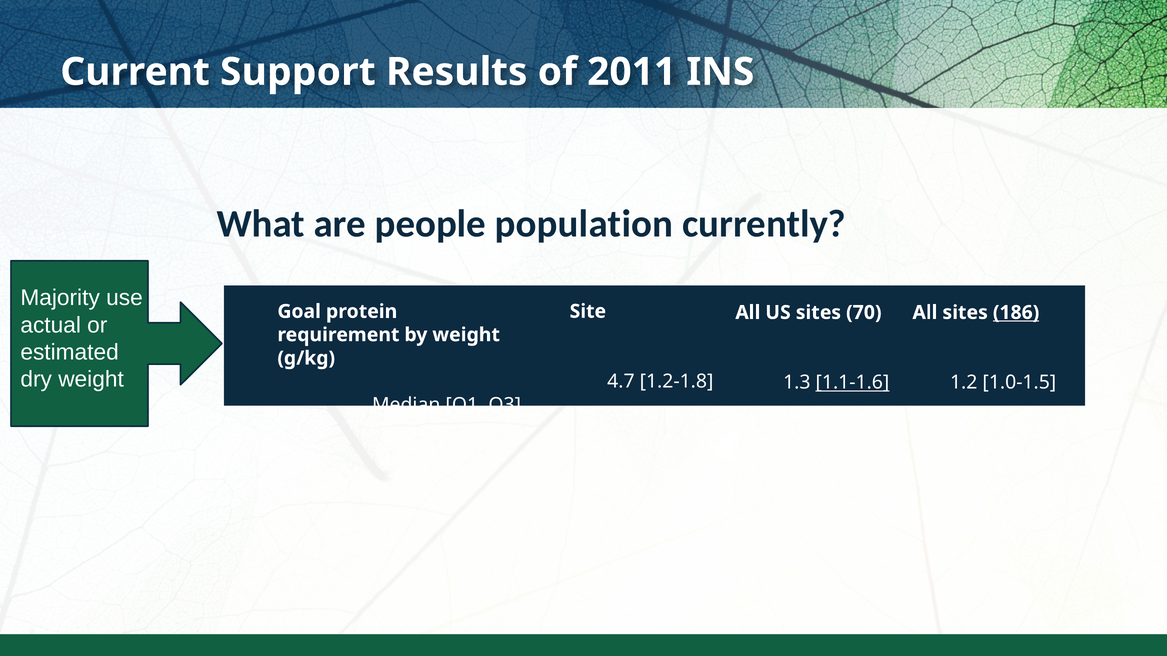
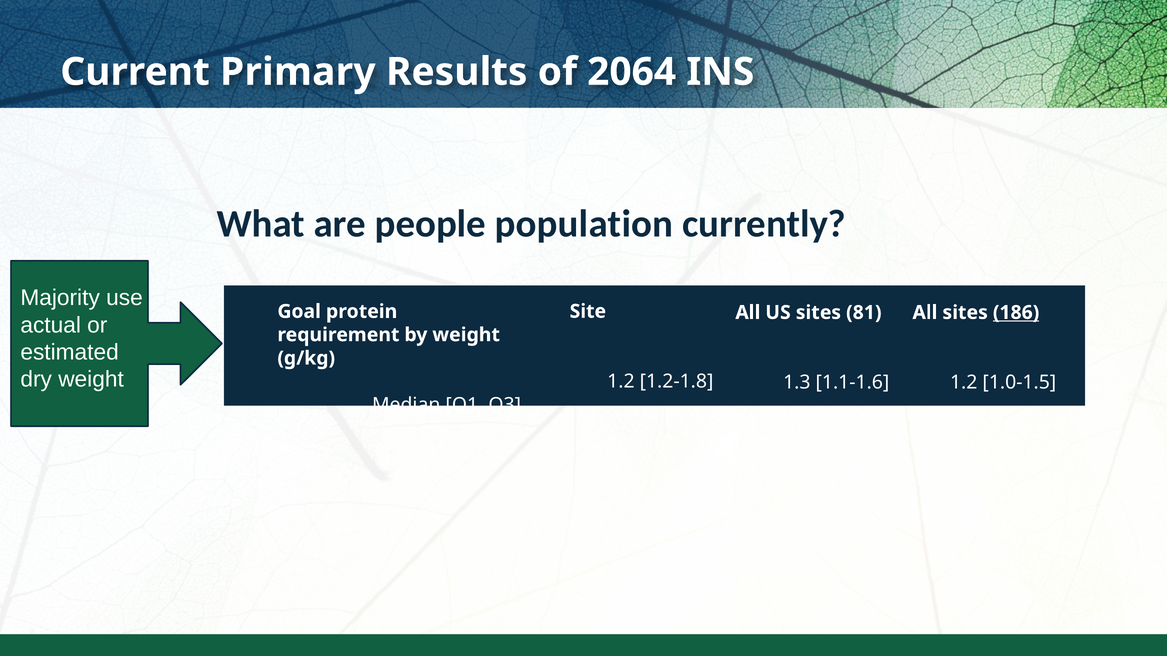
Support: Support -> Primary (298, 72)
2011: 2011 -> 2064 (632, 72)
70: 70 -> 81 (864, 313)
4.7: 4.7 -> 1.2 (621, 382)
1.1-1.6 underline: present -> none (852, 383)
